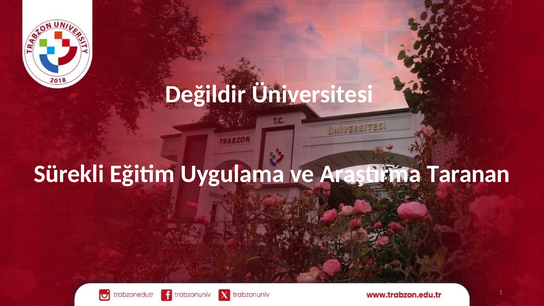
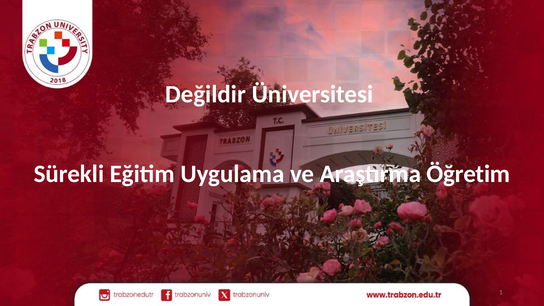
Taranan: Taranan -> Öğretim (468, 174)
